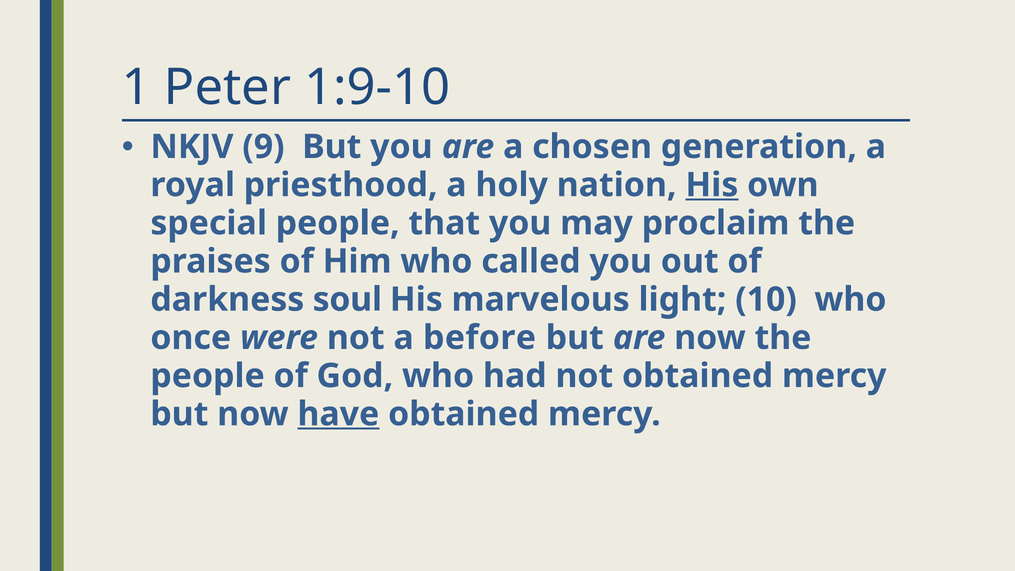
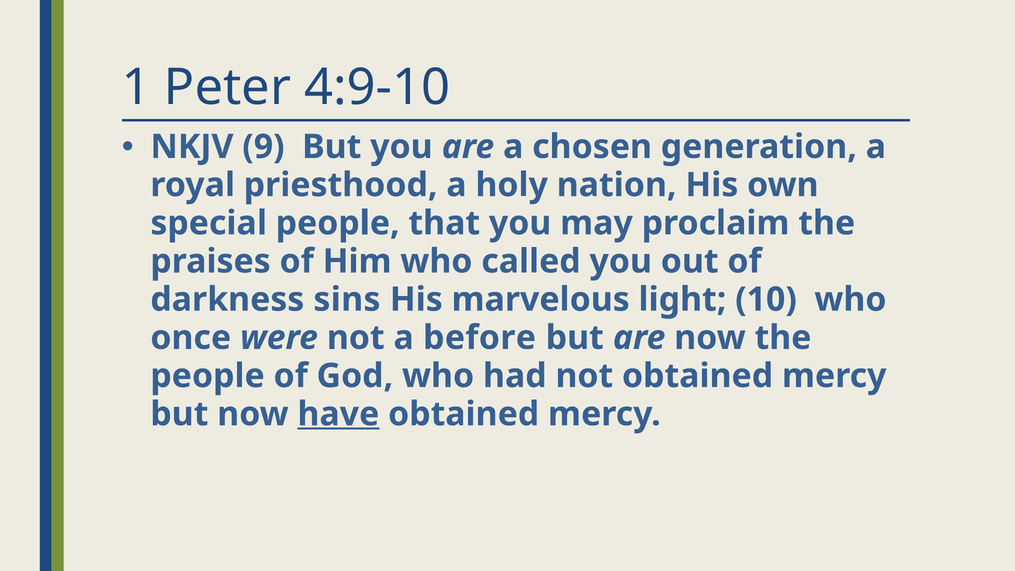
1:9-10: 1:9-10 -> 4:9-10 (377, 88)
His underline: present -> none (712, 185)
soul: soul -> sins (347, 300)
